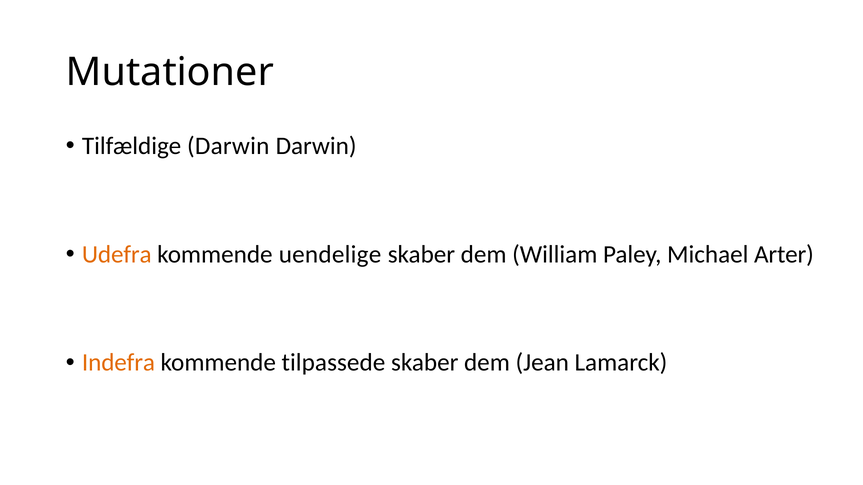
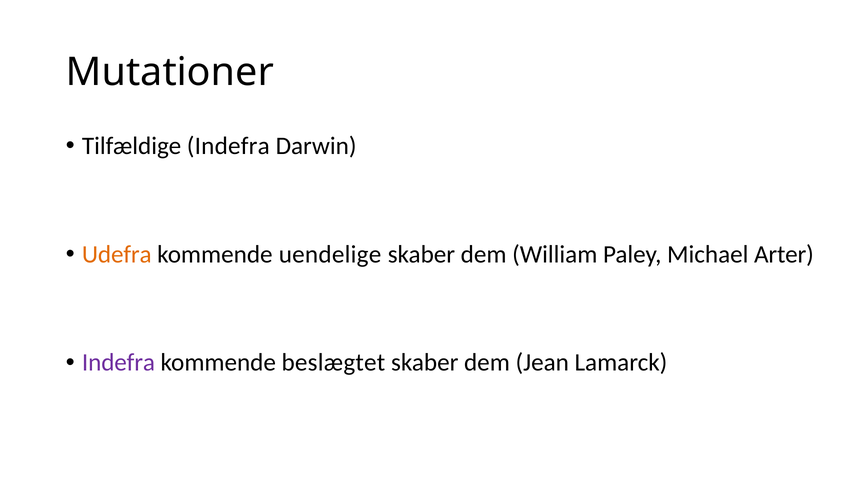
Tilfældige Darwin: Darwin -> Indefra (228, 146)
Indefra colour: orange -> purple (118, 363)
tilpassede: tilpassede -> beslægtet (333, 363)
